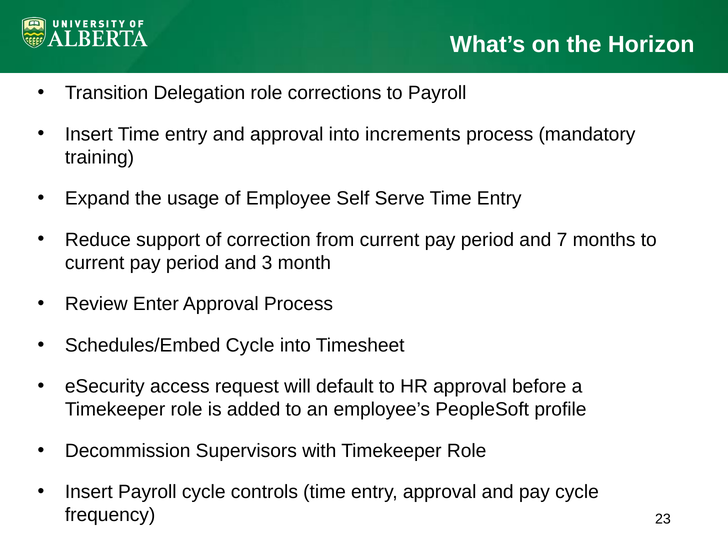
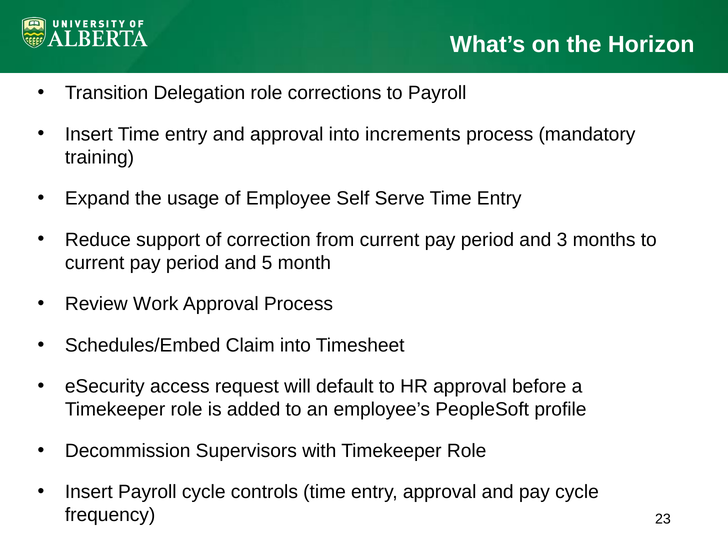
7: 7 -> 3 (562, 240)
3: 3 -> 5 (267, 263)
Enter: Enter -> Work (156, 304)
Schedules/Embed Cycle: Cycle -> Claim (250, 345)
